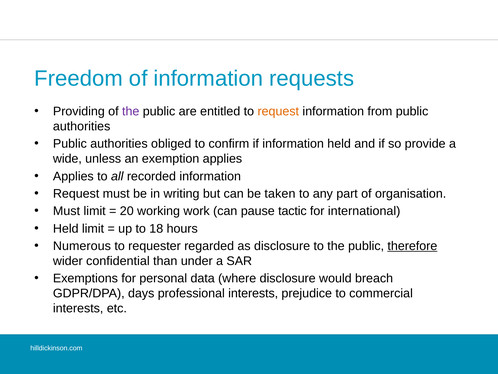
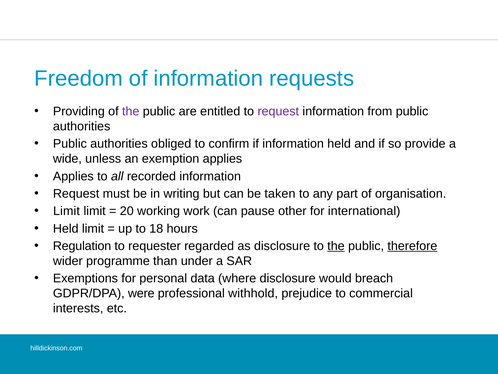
request colour: orange -> purple (278, 111)
Must: Must -> Limit (66, 211)
tactic: tactic -> other (292, 211)
Numerous: Numerous -> Regulation (82, 246)
the underline: none -> present (336, 246)
confidential: confidential -> programme (118, 261)
days: days -> were (141, 293)
professional interests: interests -> withhold (253, 293)
